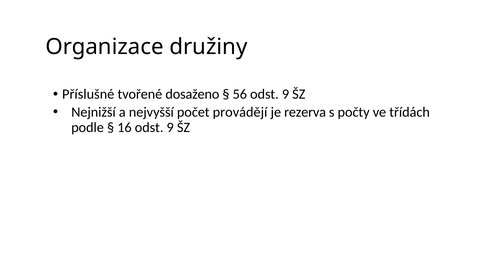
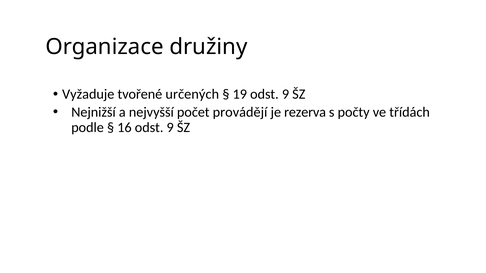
Příslušné: Příslušné -> Vyžaduje (88, 94)
dosaženo: dosaženo -> určených (192, 94)
56: 56 -> 19 (240, 94)
